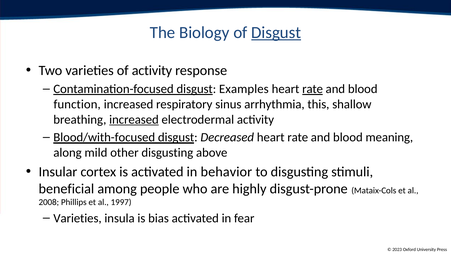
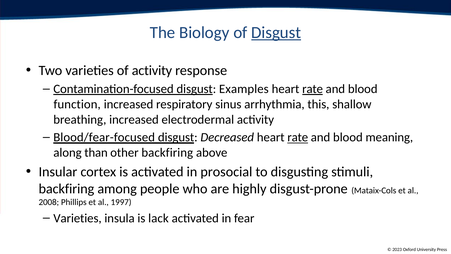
increased underline: present -> none (134, 119)
Blood/with-focused: Blood/with-focused -> Blood/fear-focused (104, 137)
rate underline: none -> present (298, 137)
mild: mild -> than (96, 153)
other disgusting: disgusting -> backfiring (167, 153)
behavior: behavior -> prosocial (226, 172)
beneficial: beneficial -> backfiring (66, 189)
bias: bias -> lack (158, 218)
